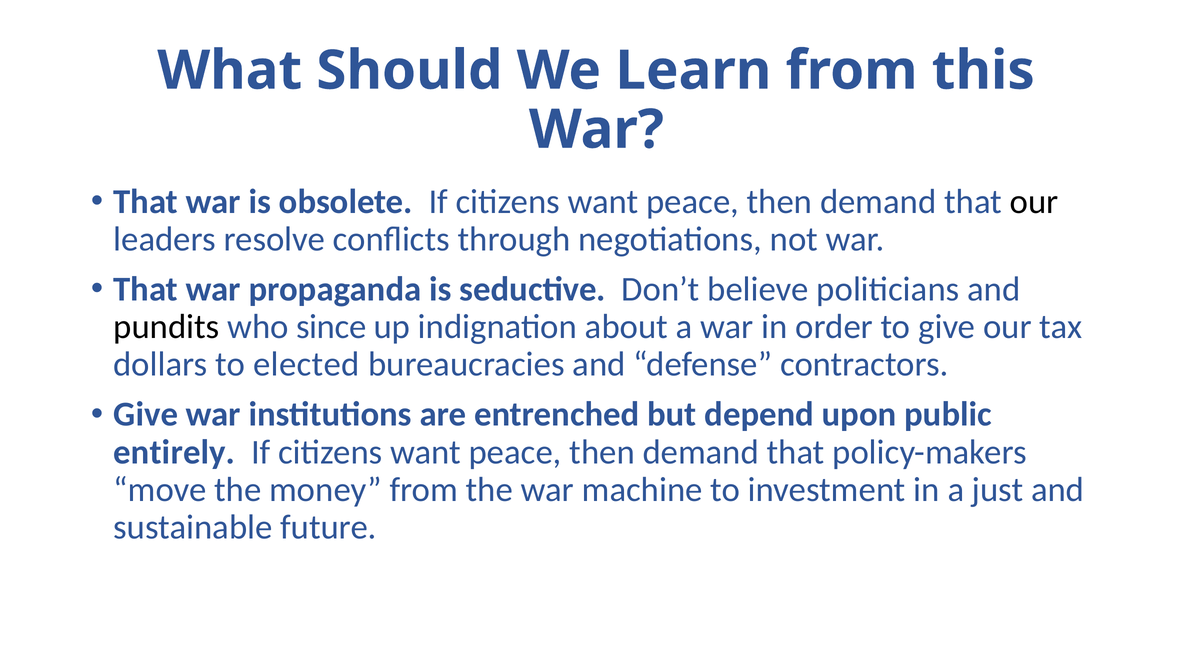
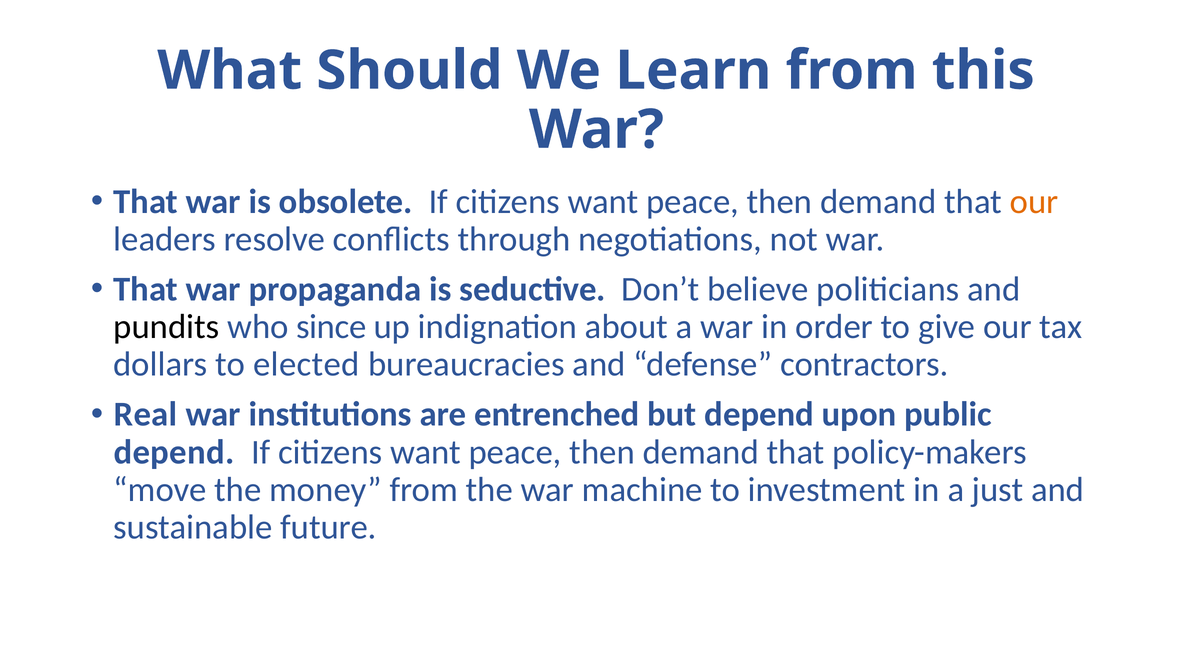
our colour: black -> orange (1034, 202)
Give: Give -> Real (145, 415)
entirely: entirely -> depend (174, 452)
